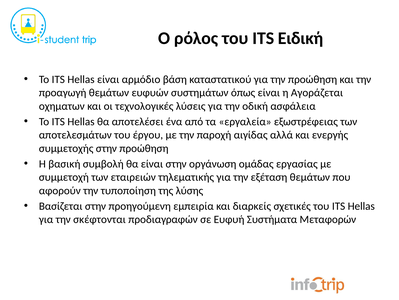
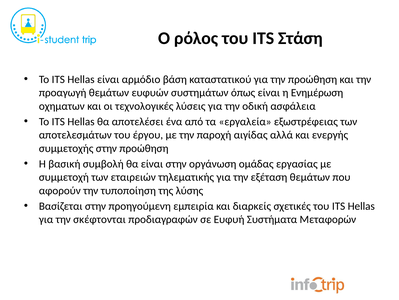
Ειδική: Ειδική -> Στάση (301, 38)
Αγοράζεται: Αγοράζεται -> Ενημέρωση (317, 93)
